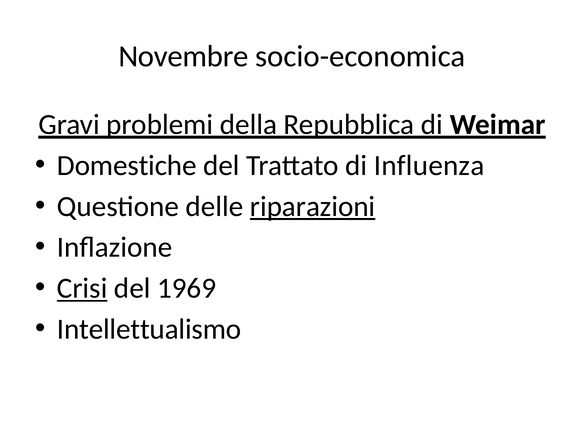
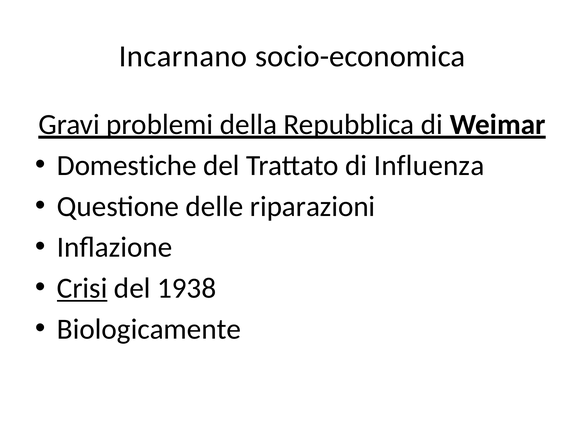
Novembre: Novembre -> Incarnano (183, 56)
riparazioni underline: present -> none (313, 206)
1969: 1969 -> 1938 (187, 288)
Intellettualismo: Intellettualismo -> Biologicamente (149, 329)
